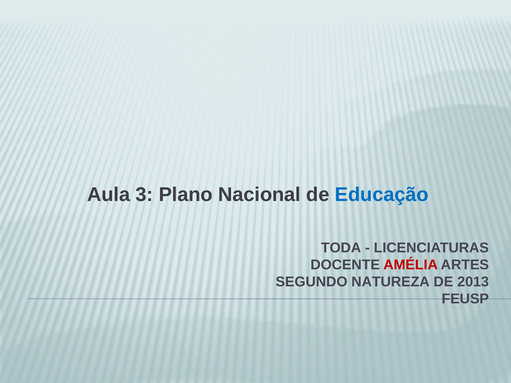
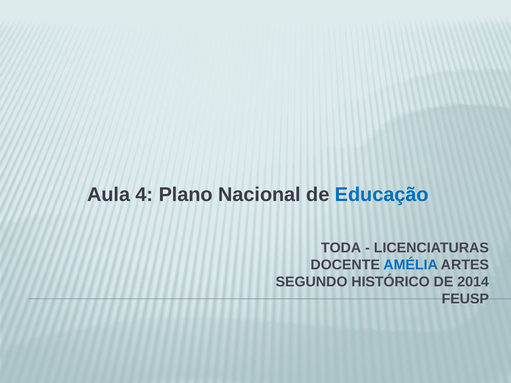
3: 3 -> 4 (144, 195)
AMÉLIA colour: red -> blue (411, 265)
NATUREZA: NATUREZA -> HISTÓRICO (391, 282)
2013: 2013 -> 2014 (473, 282)
